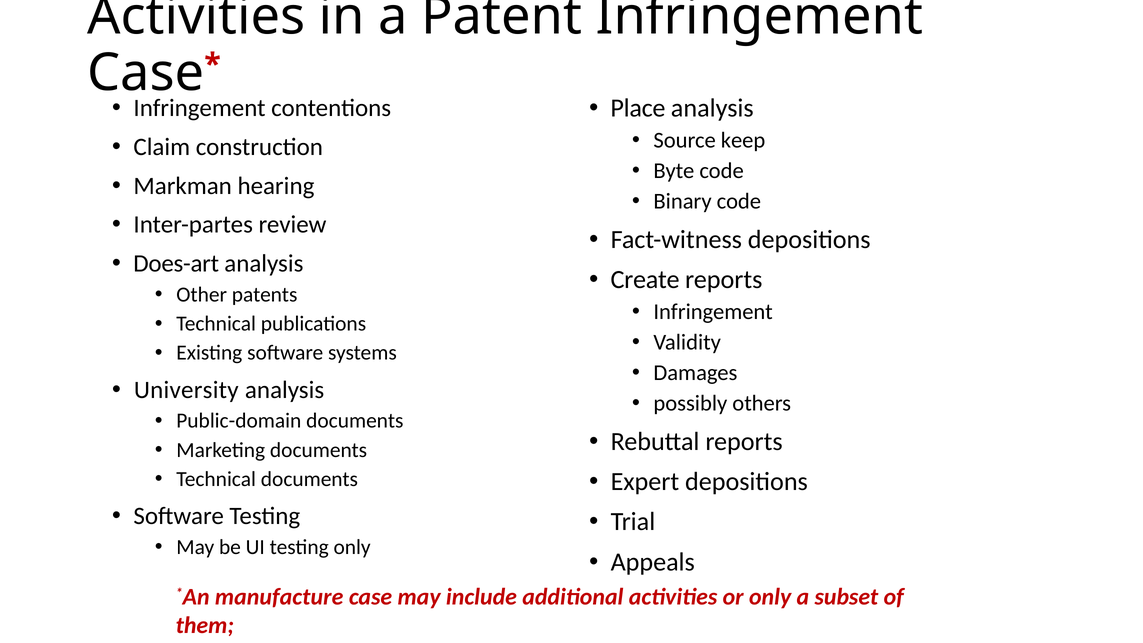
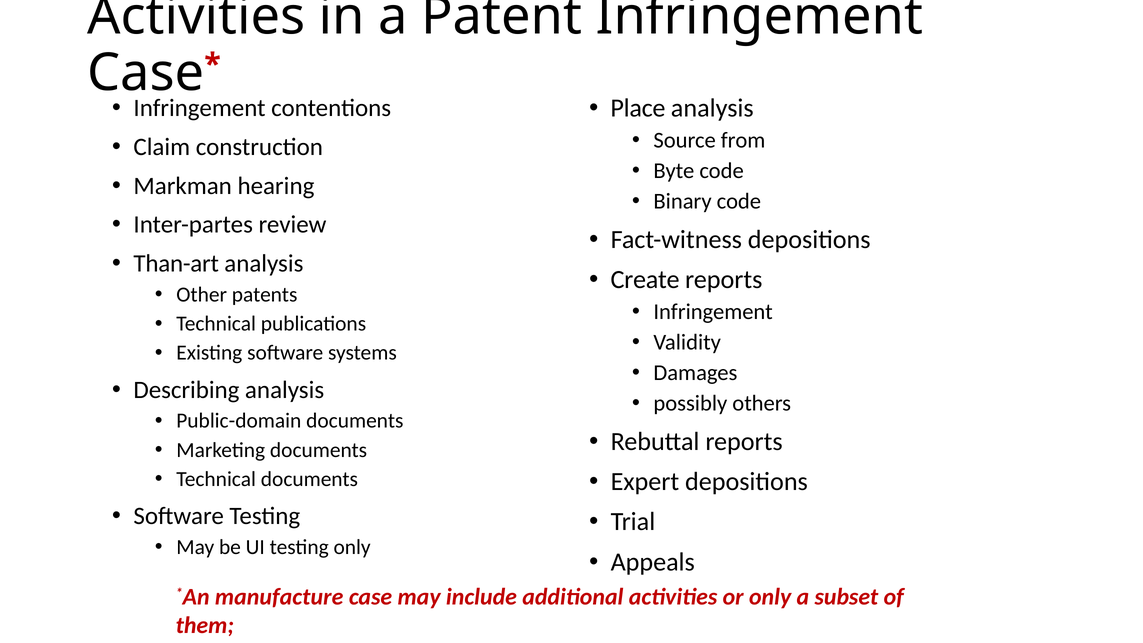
keep: keep -> from (743, 140)
Does-art: Does-art -> Than-art (176, 264)
University: University -> Describing (186, 390)
